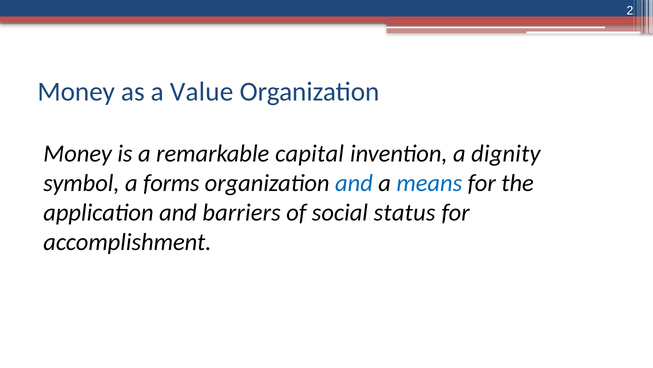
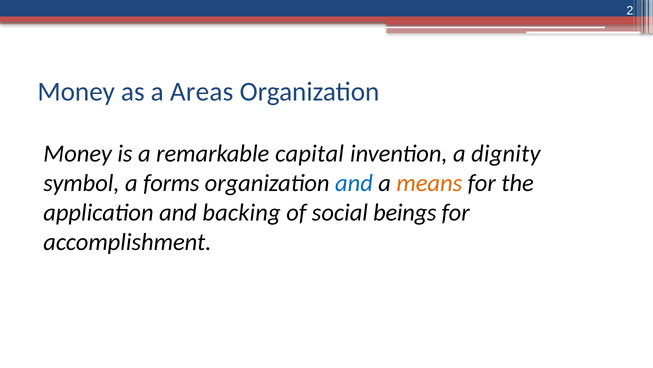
Value: Value -> Areas (202, 92)
means colour: blue -> orange (429, 183)
barriers: barriers -> backing (242, 212)
status: status -> beings (405, 212)
